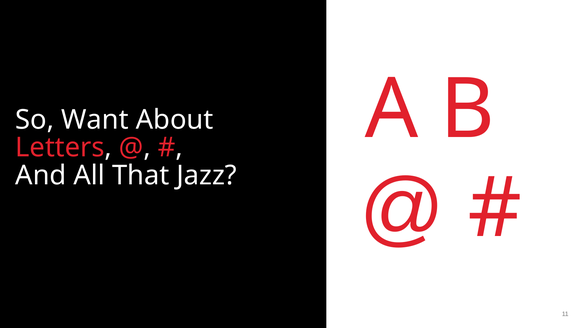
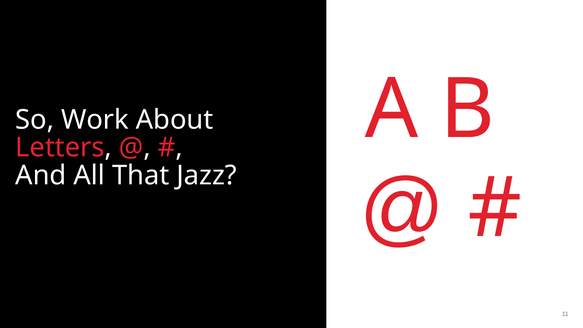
Want: Want -> Work (95, 120)
